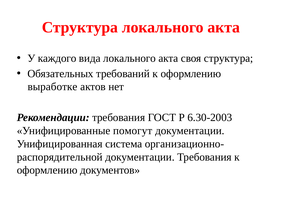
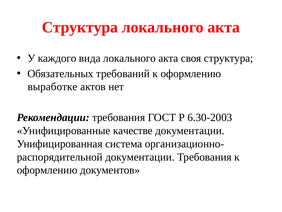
помогут: помогут -> качестве (133, 130)
